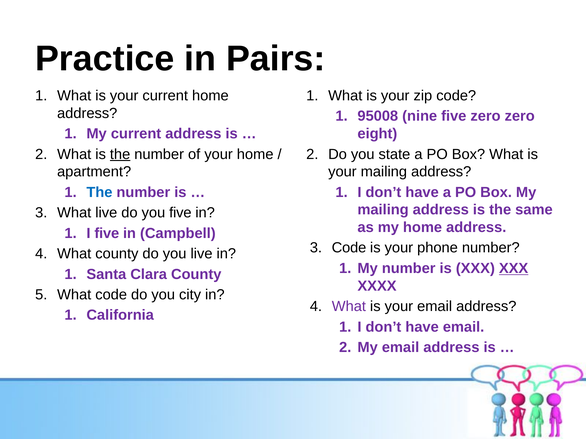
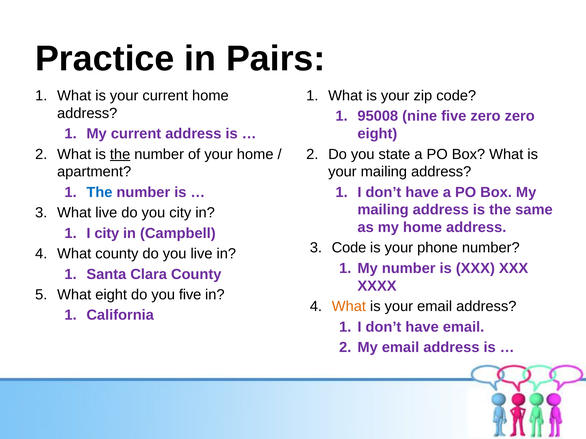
you five: five -> city (180, 213)
I five: five -> city (107, 233)
XXX underline: present -> none (514, 269)
What code: code -> eight (111, 295)
you city: city -> five (190, 295)
What colour: purple -> orange (349, 307)
